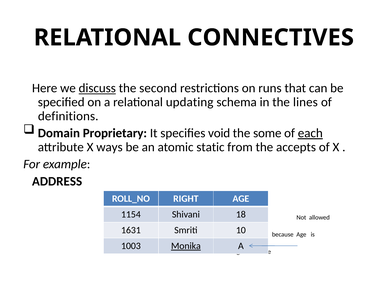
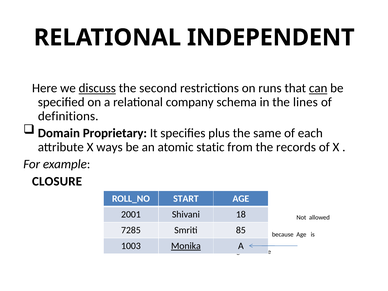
CONNECTIVES: CONNECTIVES -> INDEPENDENT (271, 38)
can underline: none -> present (318, 88)
updating: updating -> company (190, 102)
void: void -> plus (219, 133)
some: some -> same (267, 133)
each underline: present -> none (310, 133)
accepts: accepts -> records (296, 147)
ADDRESS: ADDRESS -> CLOSURE (57, 181)
RIGHT: RIGHT -> START (186, 199)
1154: 1154 -> 2001 (131, 214)
1631: 1631 -> 7285 (131, 230)
10: 10 -> 85 (241, 230)
